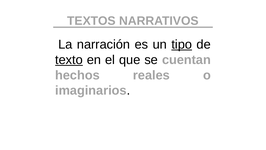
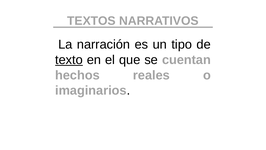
tipo underline: present -> none (182, 44)
